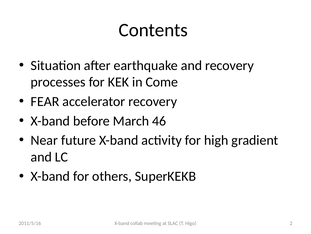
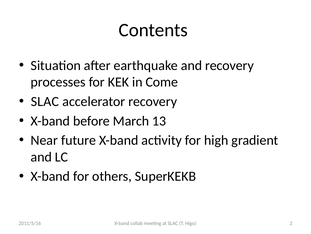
FEAR: FEAR -> SLAC (45, 101)
46: 46 -> 13 (159, 121)
